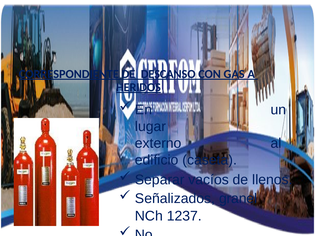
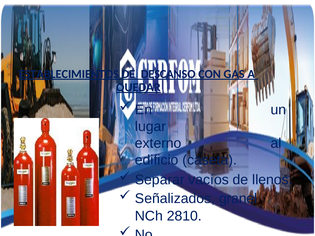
CORRESPONDIENTE: CORRESPONDIENTE -> ESTABLECIMIENTOS (69, 74)
HERIDOS: HERIDOS -> QUEDAR (138, 87)
1237: 1237 -> 2810 (184, 216)
